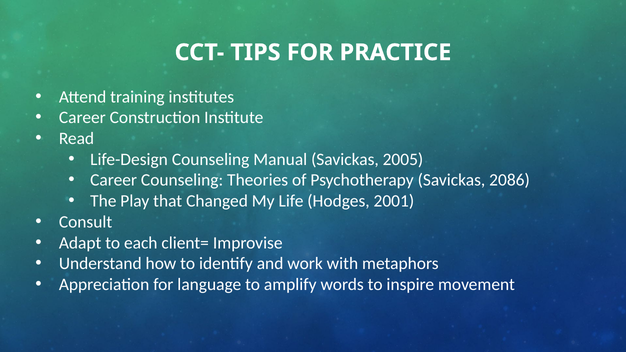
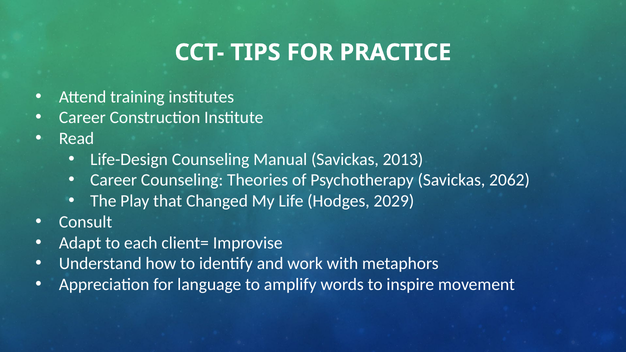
2005: 2005 -> 2013 (403, 159)
2086: 2086 -> 2062 (510, 180)
2001: 2001 -> 2029 (394, 201)
